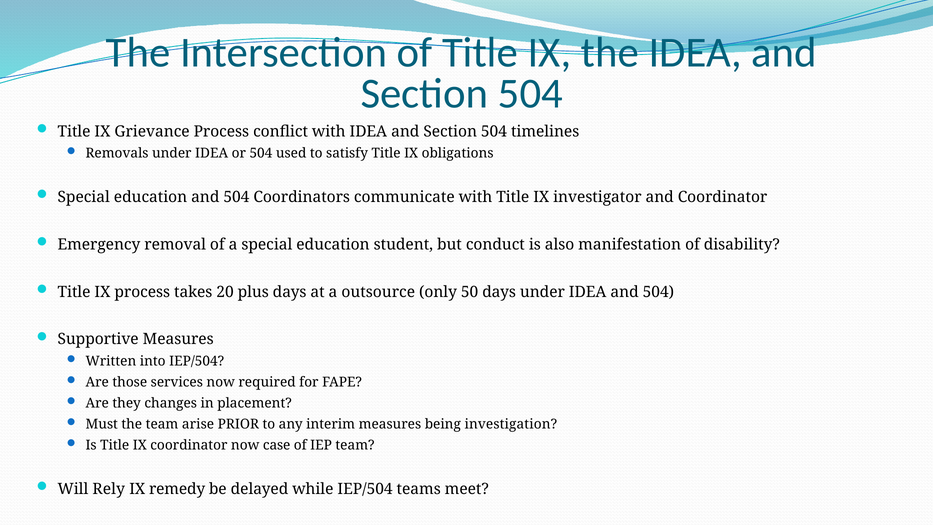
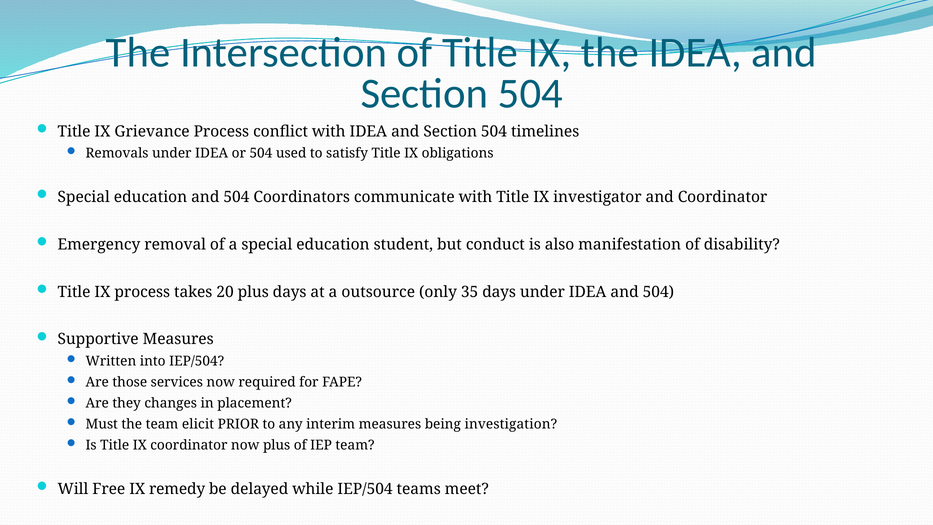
50: 50 -> 35 (470, 292)
arise: arise -> elicit (198, 424)
now case: case -> plus (277, 445)
Rely: Rely -> Free (109, 489)
